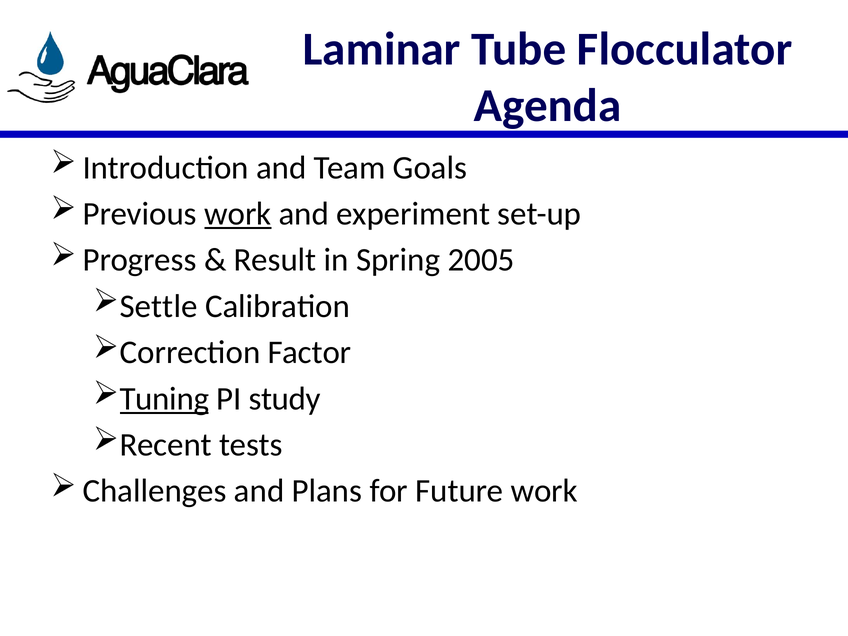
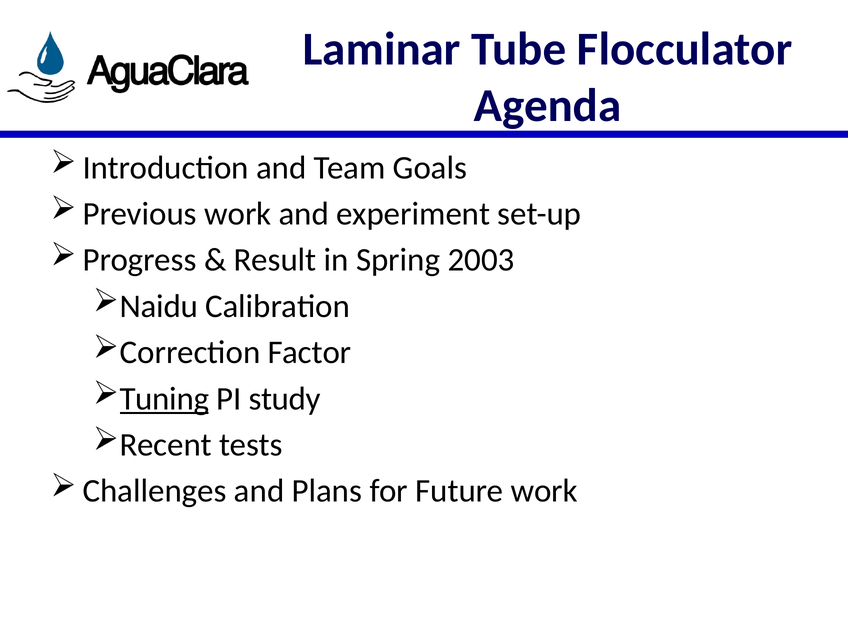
work underline: present -> none (238, 214)
2005: 2005 -> 2003 (481, 260)
Settle: Settle -> Naidu (159, 306)
